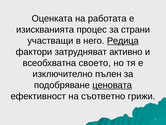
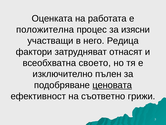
изискванията: изискванията -> положителна (45, 30)
страни: страни -> изясни (136, 30)
Редица underline: present -> none (123, 41)
активно: активно -> отнасят (126, 52)
